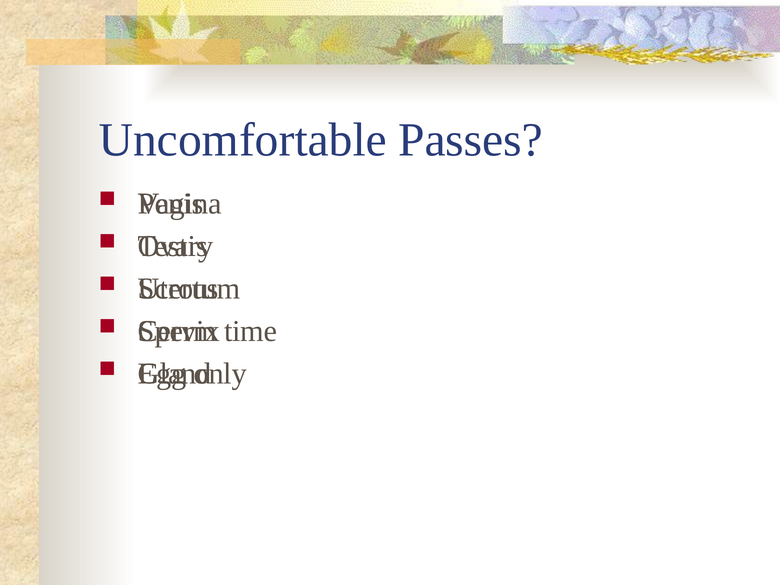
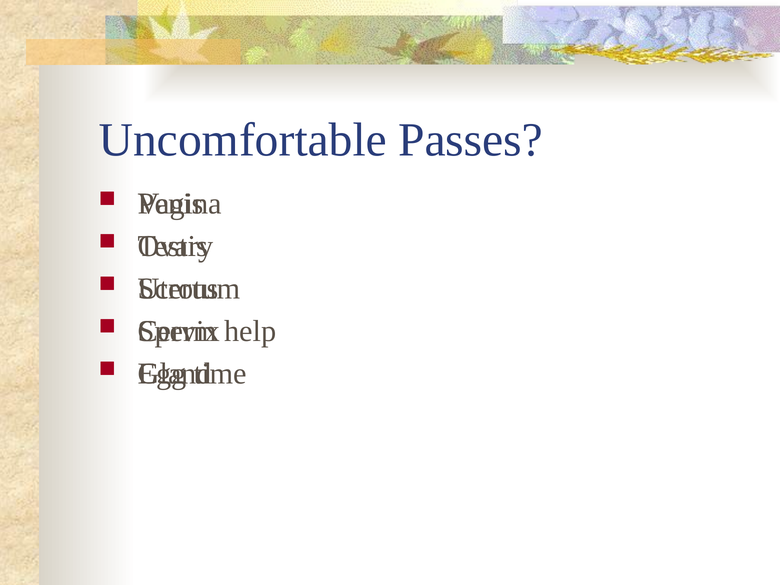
time: time -> help (250, 331)
only: only -> time (220, 374)
